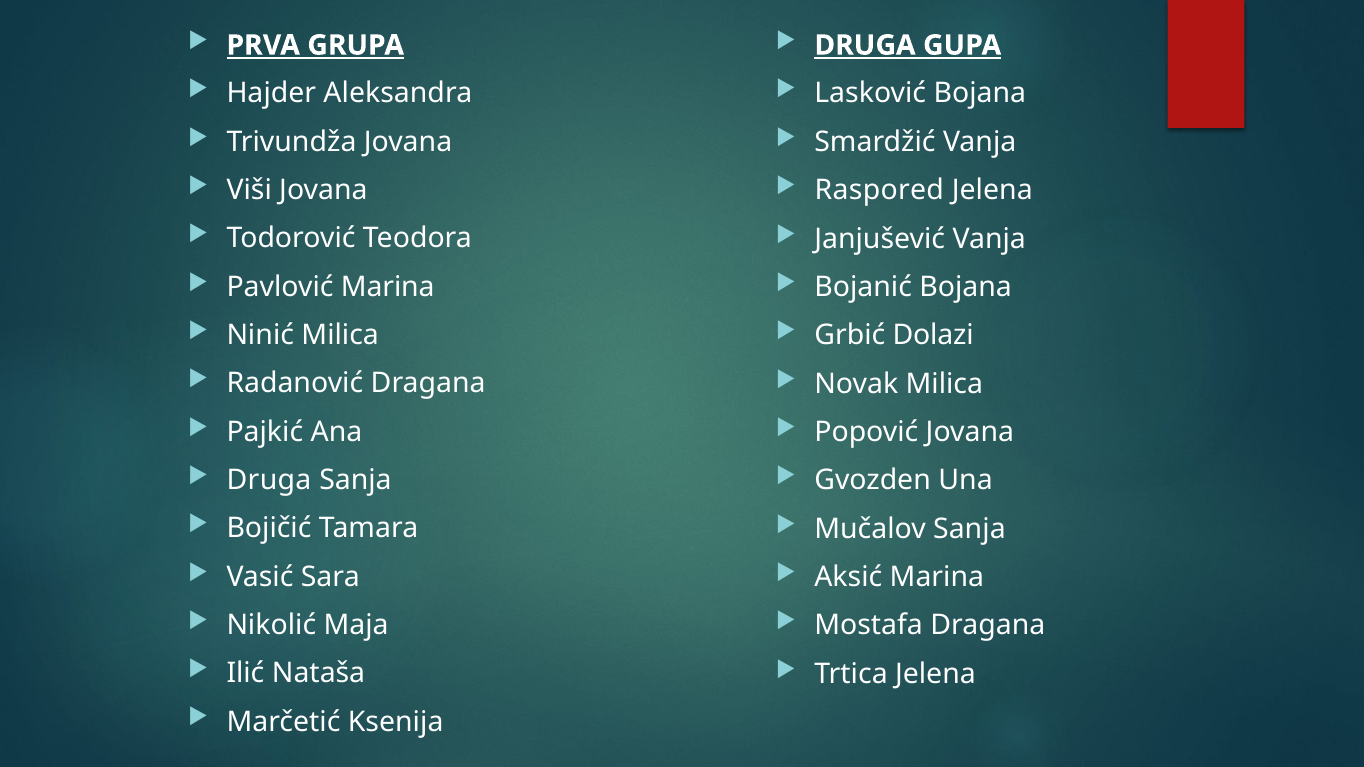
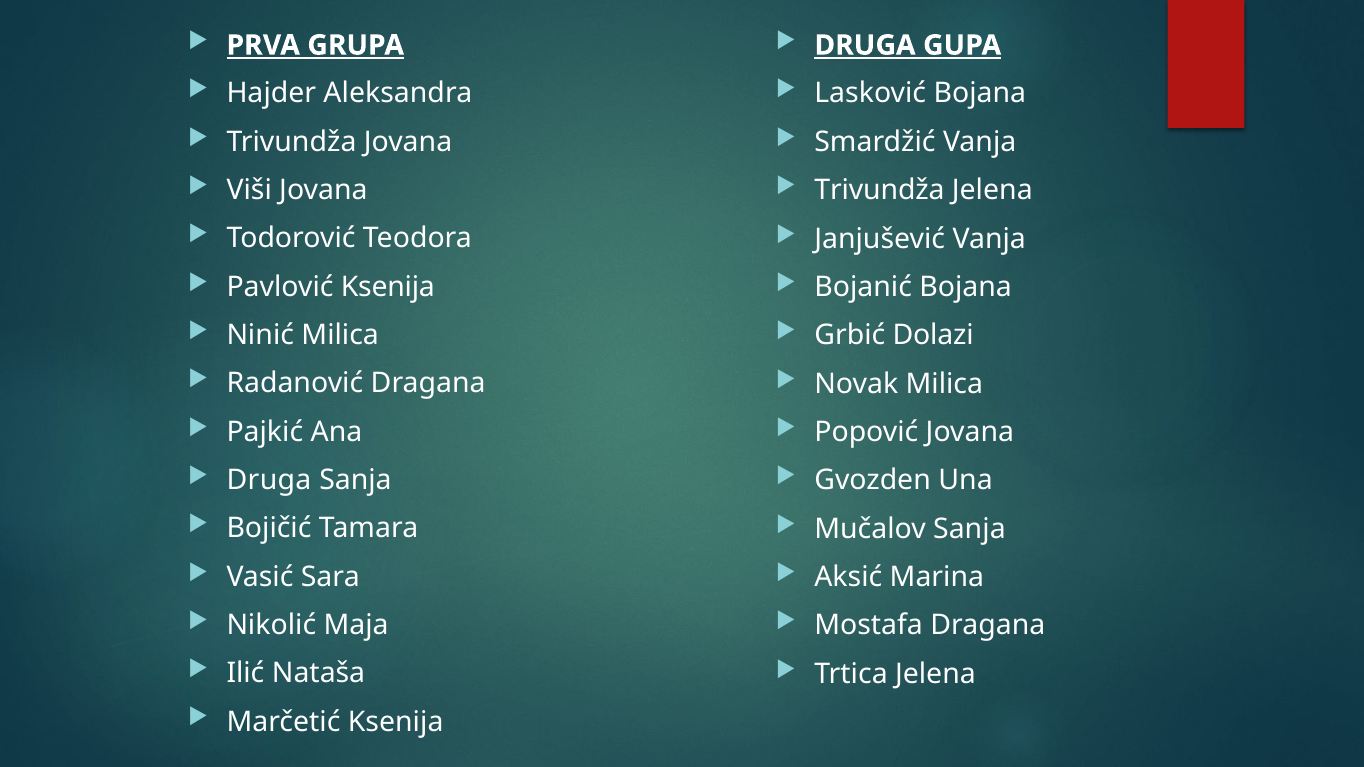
Raspored: Raspored -> Trivundža (879, 190)
Pavlović Marina: Marina -> Ksenija (388, 287)
